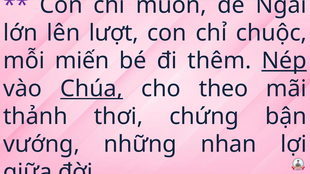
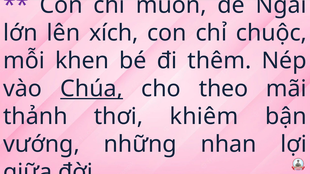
lượt: lượt -> xích (114, 33)
miến: miến -> khen (82, 61)
Nép underline: present -> none (284, 61)
chứng: chứng -> khiêm (204, 117)
